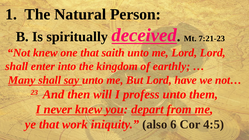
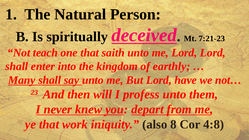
Not knew: knew -> teach (45, 53)
6: 6 -> 8 (173, 124)
4:5: 4:5 -> 4:8 (214, 124)
